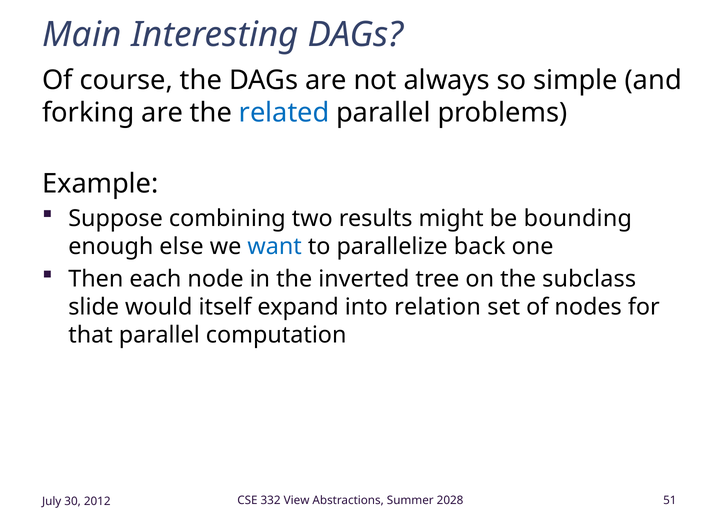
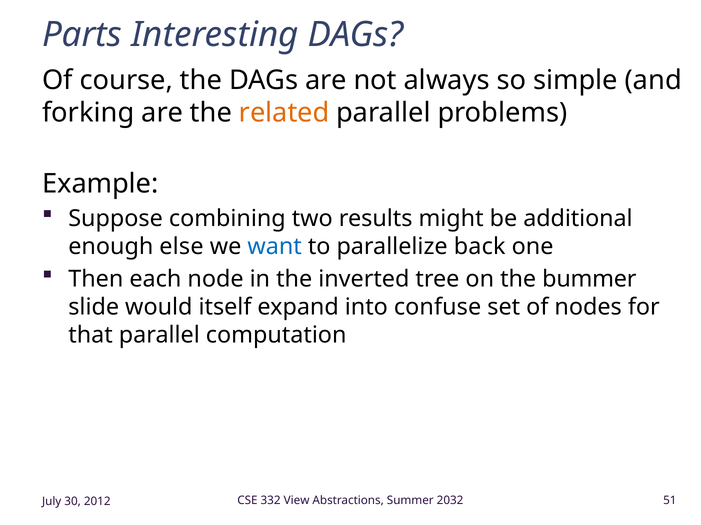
Main: Main -> Parts (82, 35)
related colour: blue -> orange (284, 113)
bounding: bounding -> additional (578, 219)
subclass: subclass -> bummer (589, 279)
relation: relation -> confuse (438, 307)
2028: 2028 -> 2032 (450, 501)
